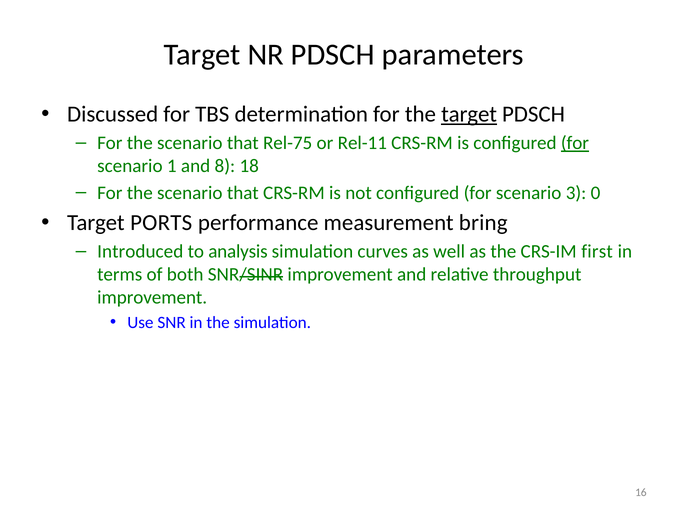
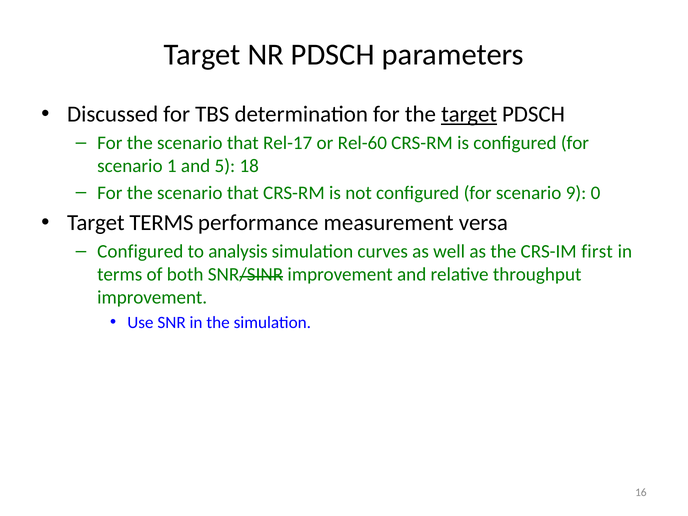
Rel-75: Rel-75 -> Rel-17 (288, 143)
Rel-11: Rel-11 -> Rel-60 (362, 143)
for underline: present -> none (575, 143)
8: 8 -> 5 (225, 166)
3: 3 -> 9 (576, 193)
Target PORTS: PORTS -> TERMS (161, 223)
bring: bring -> versa (483, 223)
Introduced: Introduced -> Configured (140, 252)
